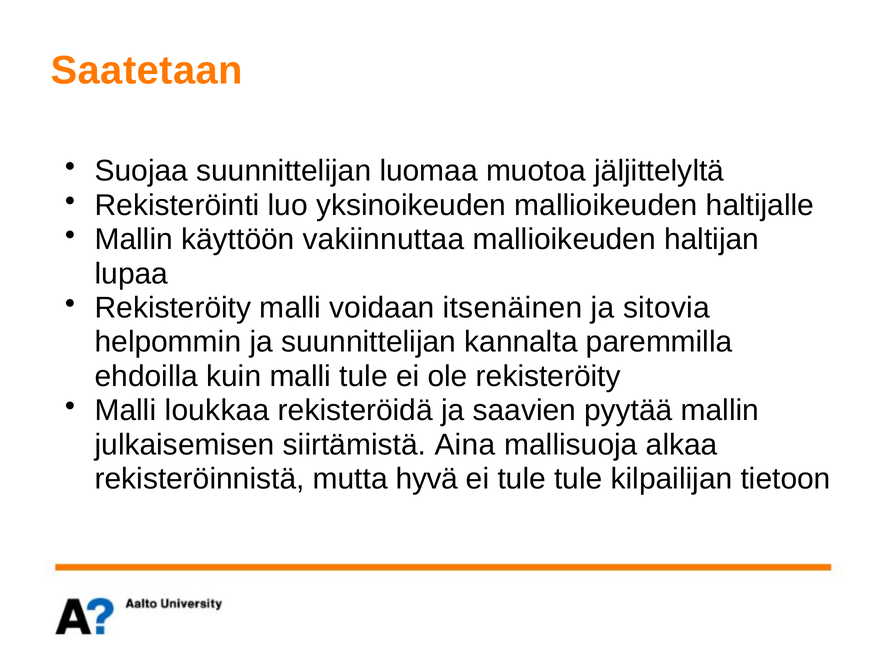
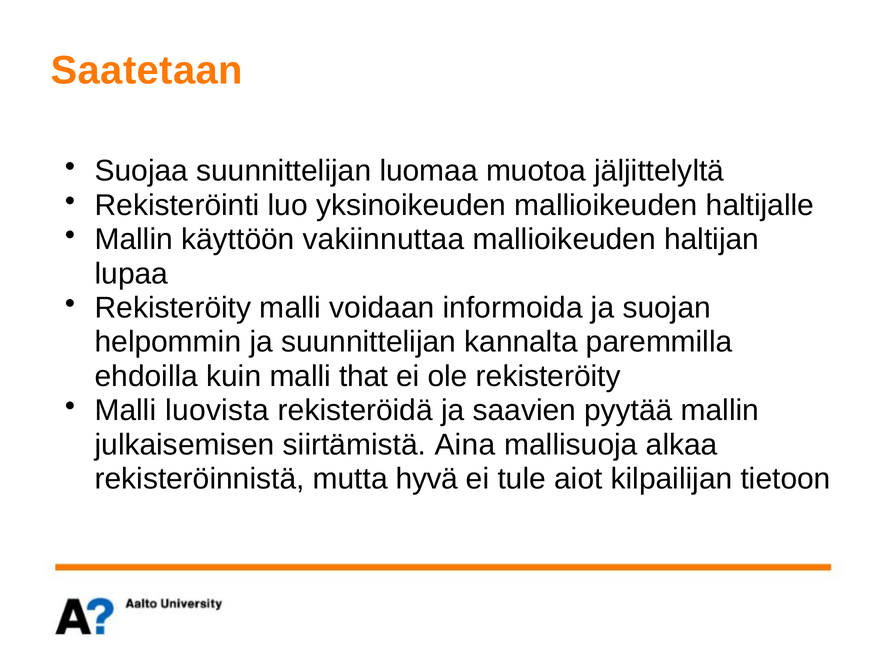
itsenäinen: itsenäinen -> informoida (513, 308)
sitovia: sitovia -> suojan (667, 308)
malli tule: tule -> that (364, 376)
loukkaa: loukkaa -> luovista (217, 410)
tule tule: tule -> aiot (578, 479)
